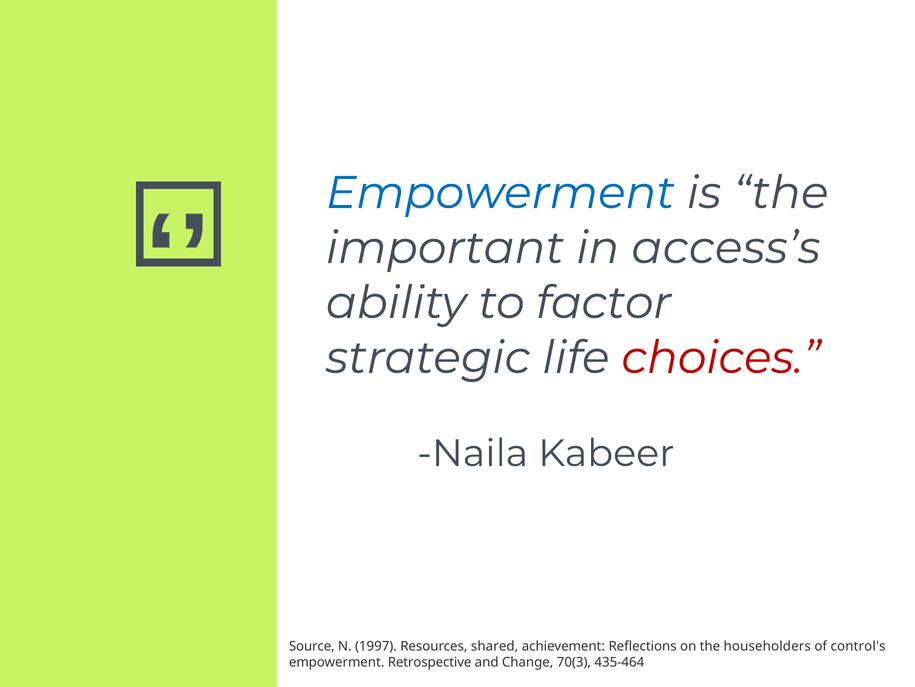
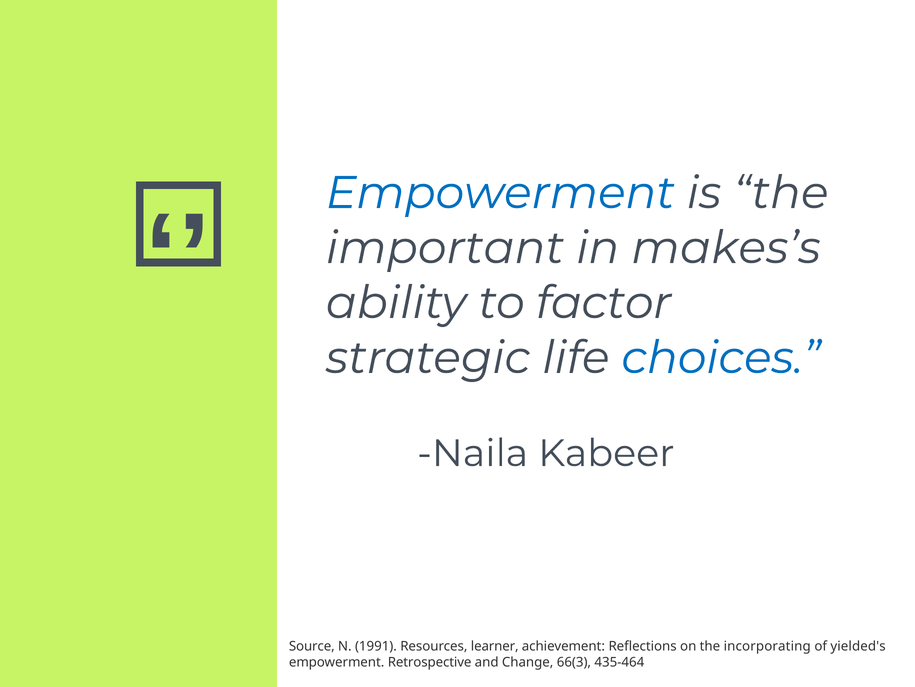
access’s: access’s -> makes’s (726, 248)
choices colour: red -> blue (721, 357)
1997: 1997 -> 1991 (376, 646)
shared: shared -> learner (495, 646)
householders: householders -> incorporating (767, 646)
control's: control's -> yielded's (858, 646)
70(3: 70(3 -> 66(3 (574, 661)
